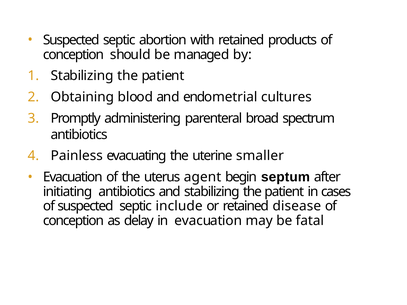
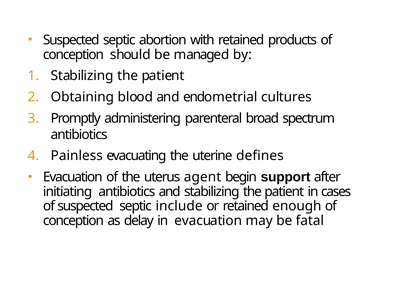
smaller: smaller -> defines (260, 156)
septum: septum -> support (286, 177)
disease: disease -> enough (297, 206)
